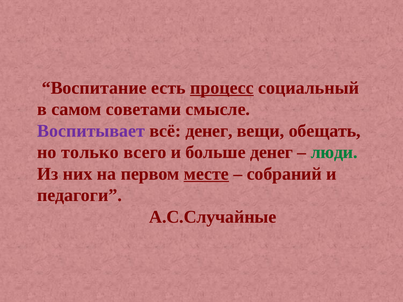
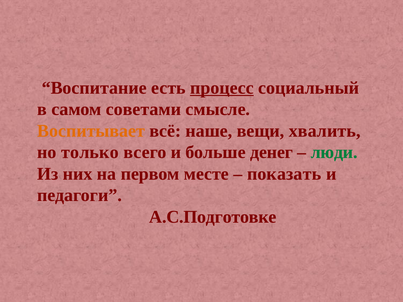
Воспитывает colour: purple -> orange (91, 131)
всё денег: денег -> наше (209, 131)
обещать: обещать -> хвалить (325, 131)
месте underline: present -> none (206, 174)
собраний: собраний -> показать (284, 174)
А.С.Случайные: А.С.Случайные -> А.С.Подготовке (213, 217)
